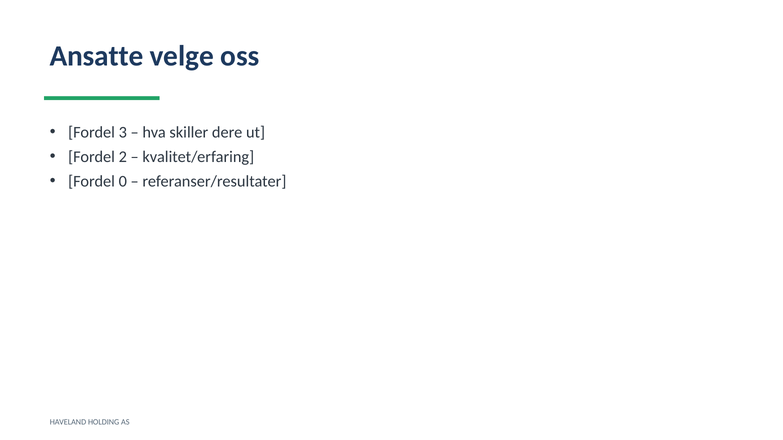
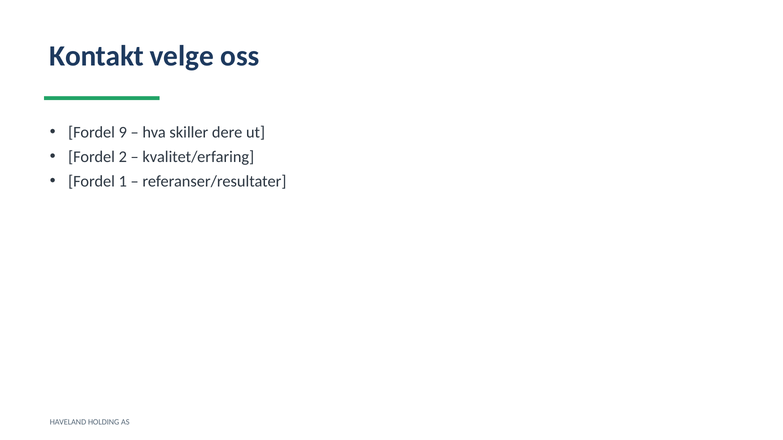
Ansatte: Ansatte -> Kontakt (97, 56)
3: 3 -> 9 (123, 133)
0: 0 -> 1 (123, 182)
